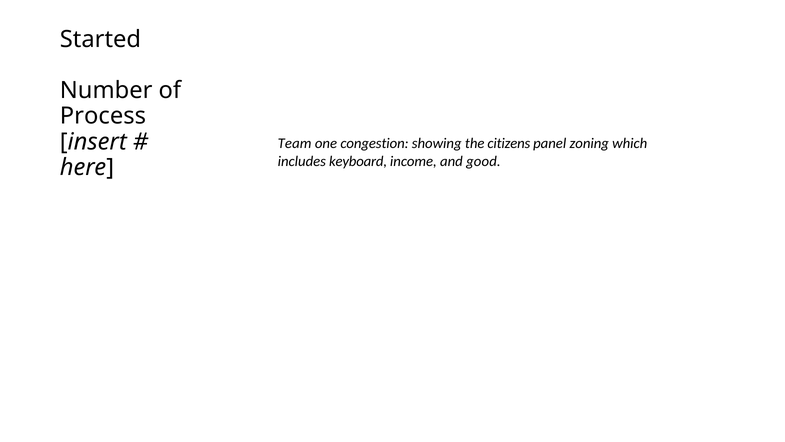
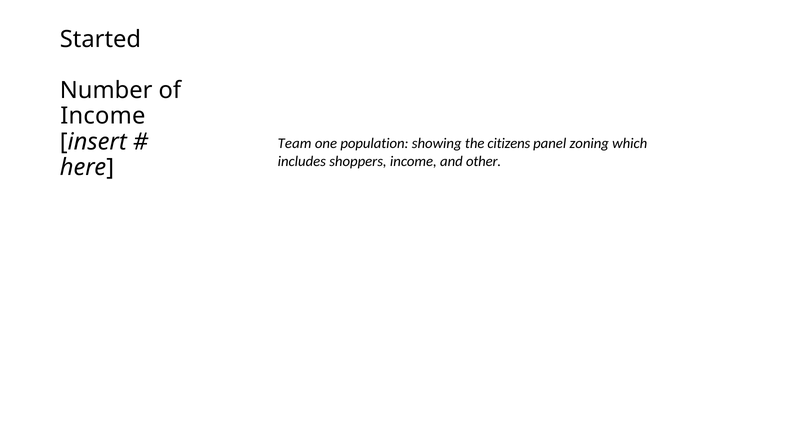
Process: Process -> Income (103, 116)
congestion: congestion -> population (374, 143)
keyboard: keyboard -> shoppers (358, 161)
good: good -> other (484, 161)
